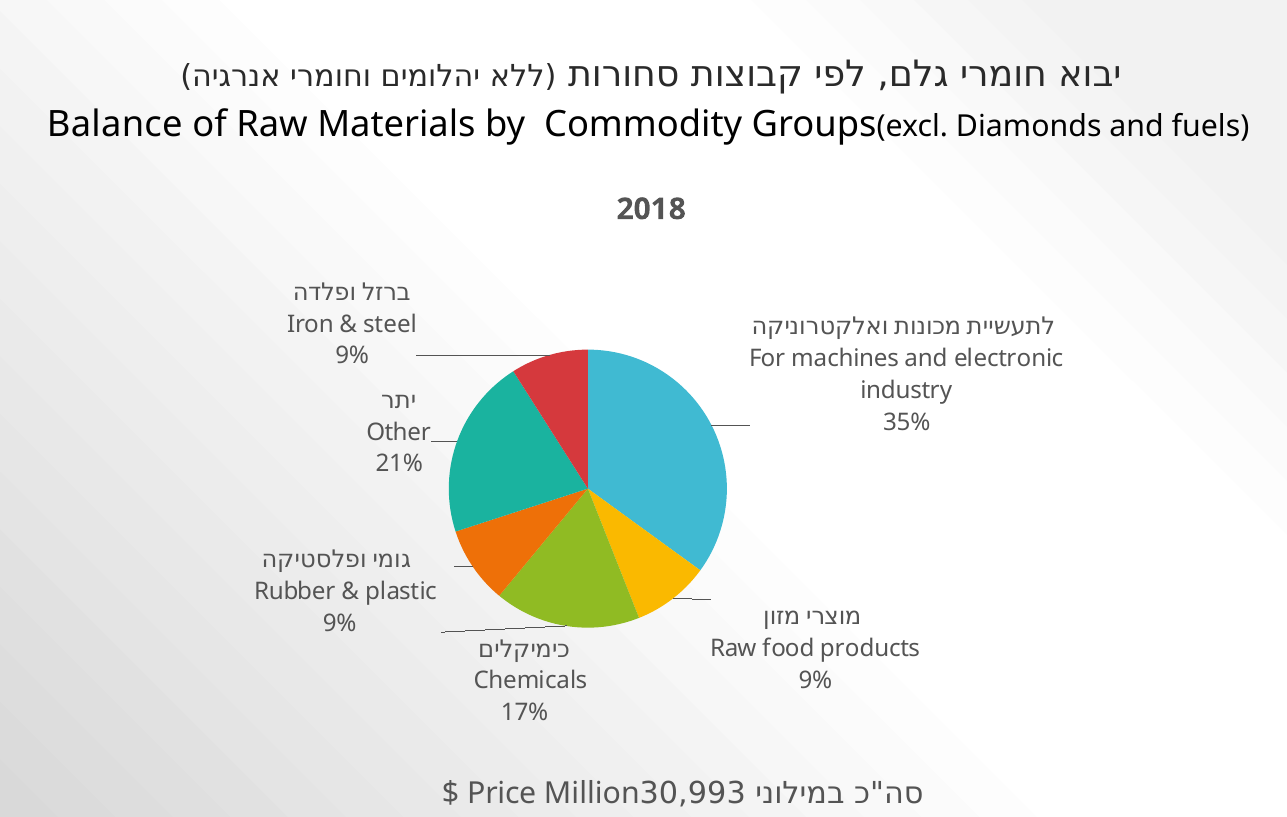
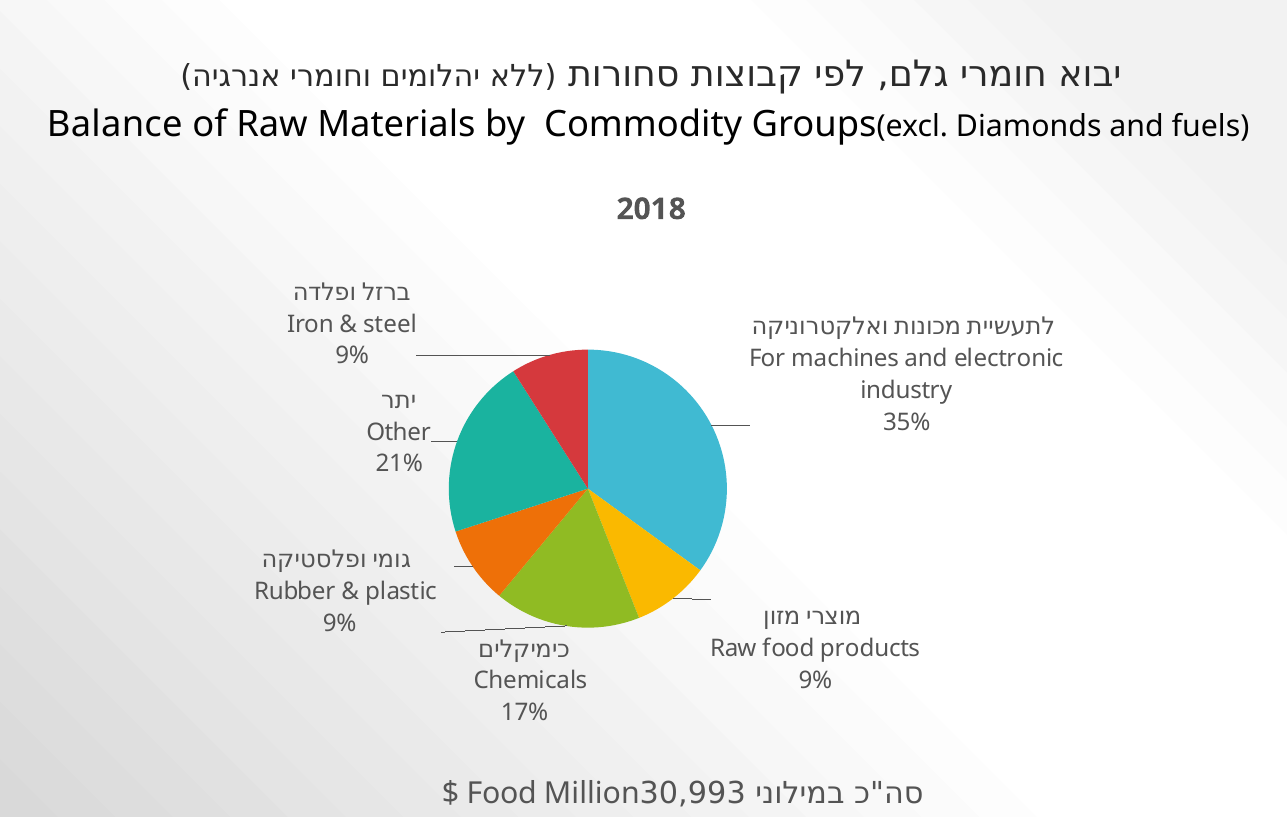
Price: Price -> Food (502, 794)
